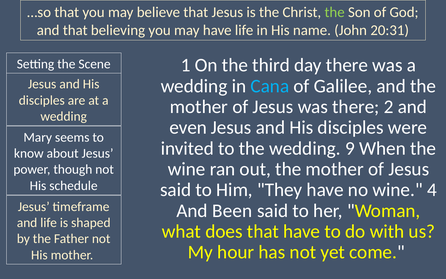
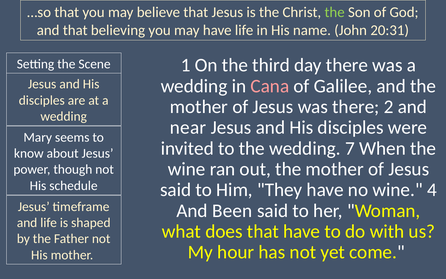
Cana colour: light blue -> pink (270, 86)
even: even -> near (188, 127)
9: 9 -> 7 (350, 148)
